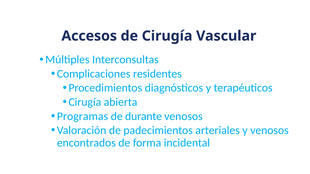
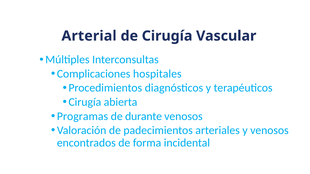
Accesos: Accesos -> Arterial (89, 36)
residentes: residentes -> hospitales (157, 74)
